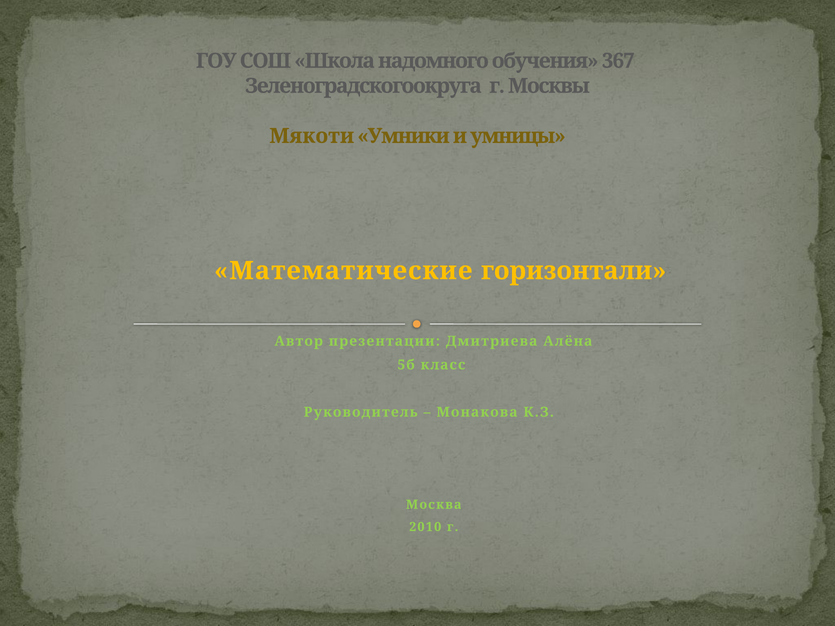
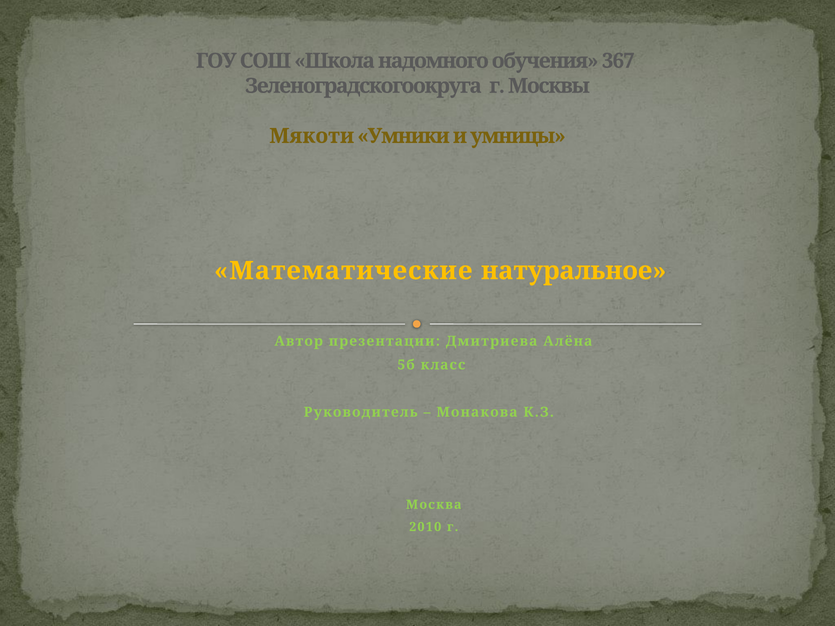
горизонтали: горизонтали -> натуральное (574, 271)
